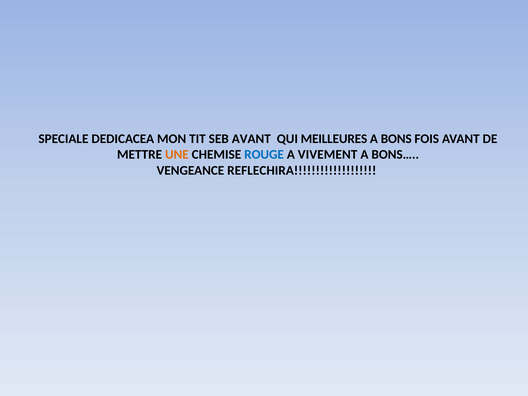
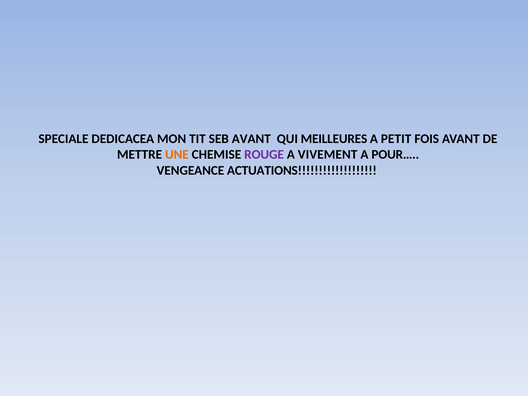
BONS: BONS -> PETIT (396, 139)
ROUGE colour: blue -> purple (264, 155)
BONS…: BONS… -> POUR… (395, 155)
REFLECHIRA: REFLECHIRA -> ACTUATIONS (302, 170)
